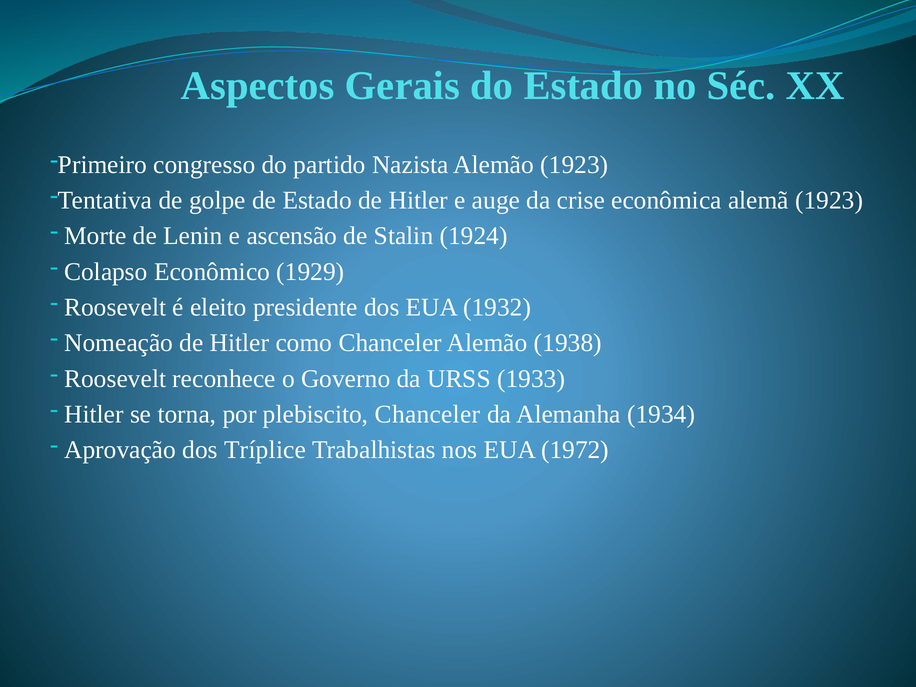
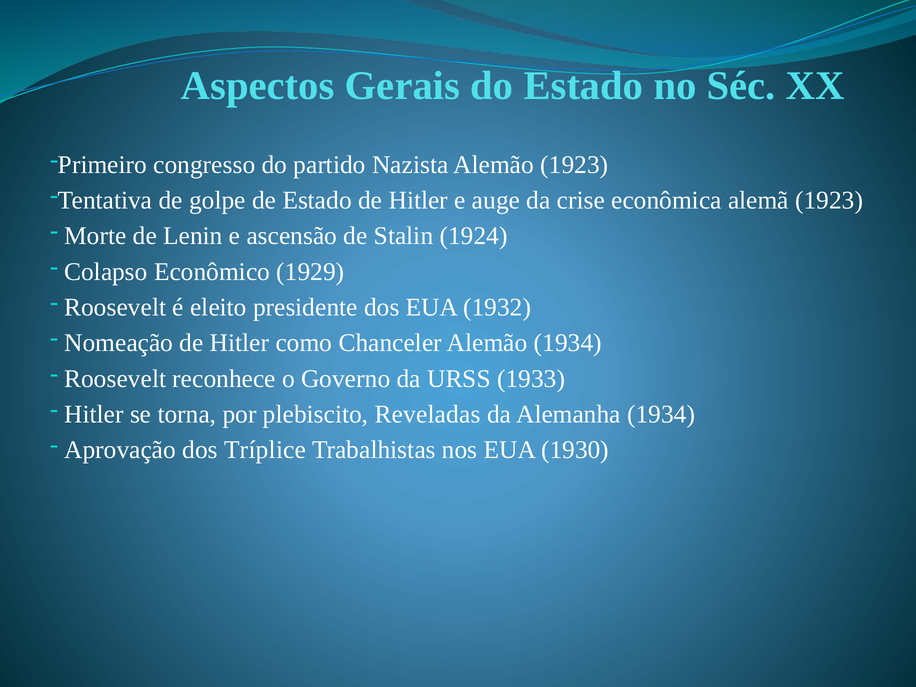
Alemão 1938: 1938 -> 1934 (568, 343)
plebiscito Chanceler: Chanceler -> Reveladas (428, 414)
1972: 1972 -> 1930 (575, 450)
